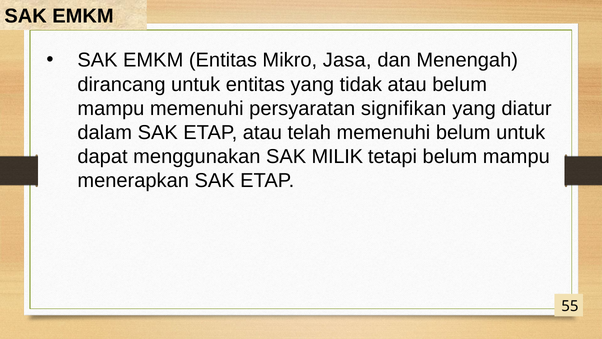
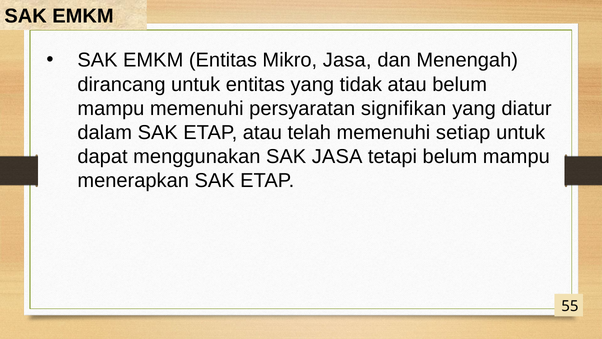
memenuhi belum: belum -> setiap (463, 132)
SAK MILIK: MILIK -> JASA (337, 157)
